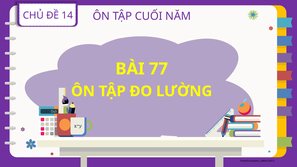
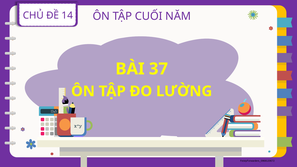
77: 77 -> 37 (158, 69)
